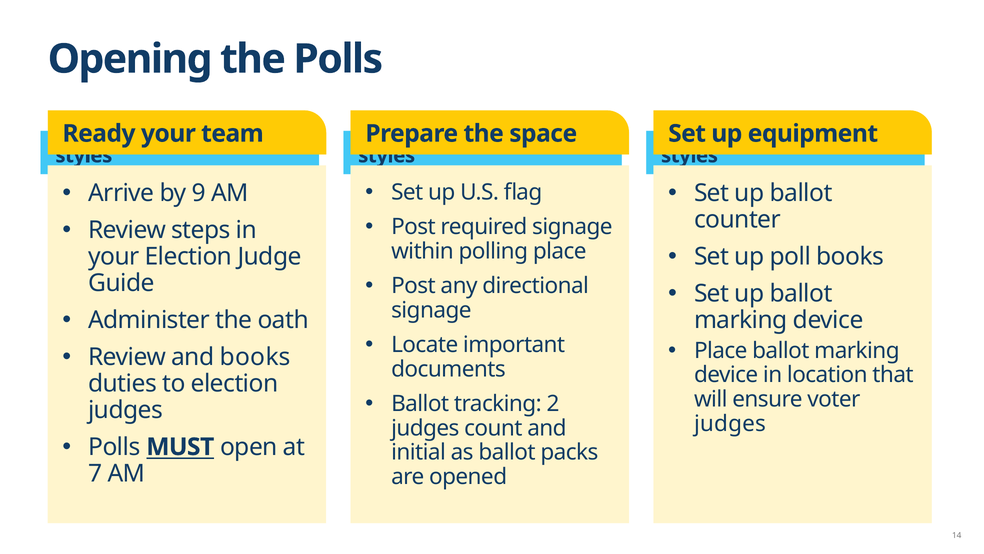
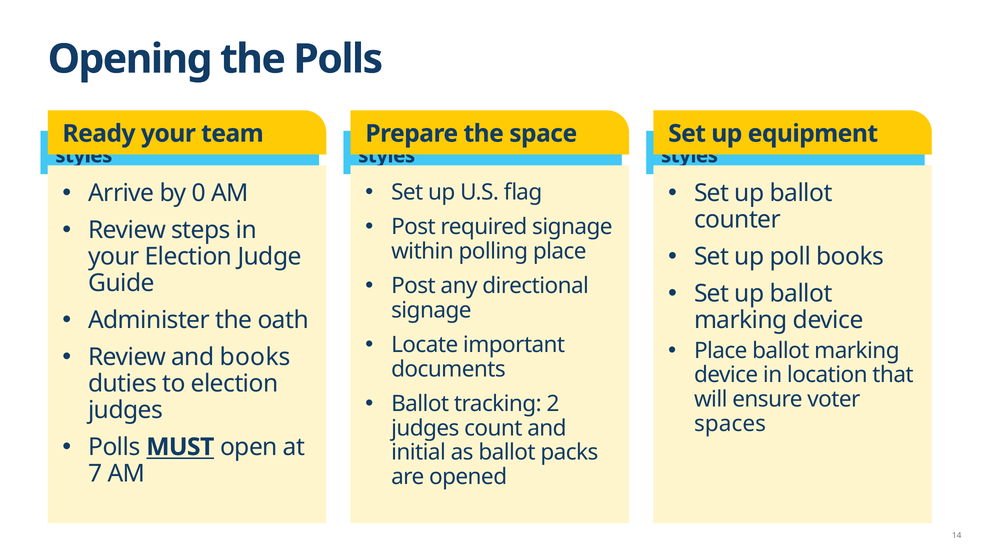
9: 9 -> 0 (199, 193)
judges: judges -> spaces (730, 423)
